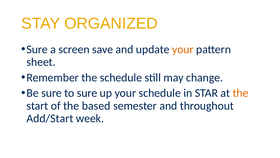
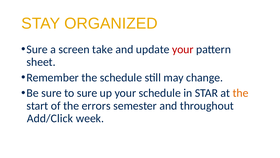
save: save -> take (103, 49)
your colour: orange -> red (183, 49)
based: based -> errors (96, 105)
Add/Start: Add/Start -> Add/Click (50, 118)
